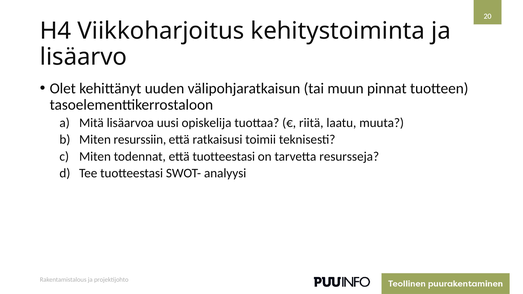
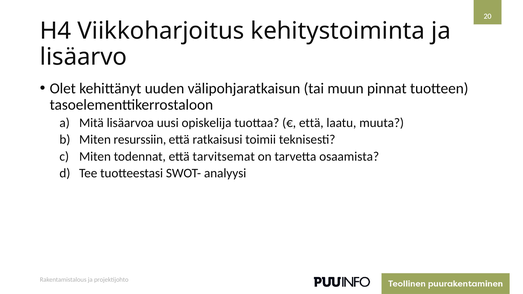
riitä: riitä -> että (311, 123)
että tuotteestasi: tuotteestasi -> tarvitsemat (224, 157)
resursseja: resursseja -> osaamista (349, 157)
